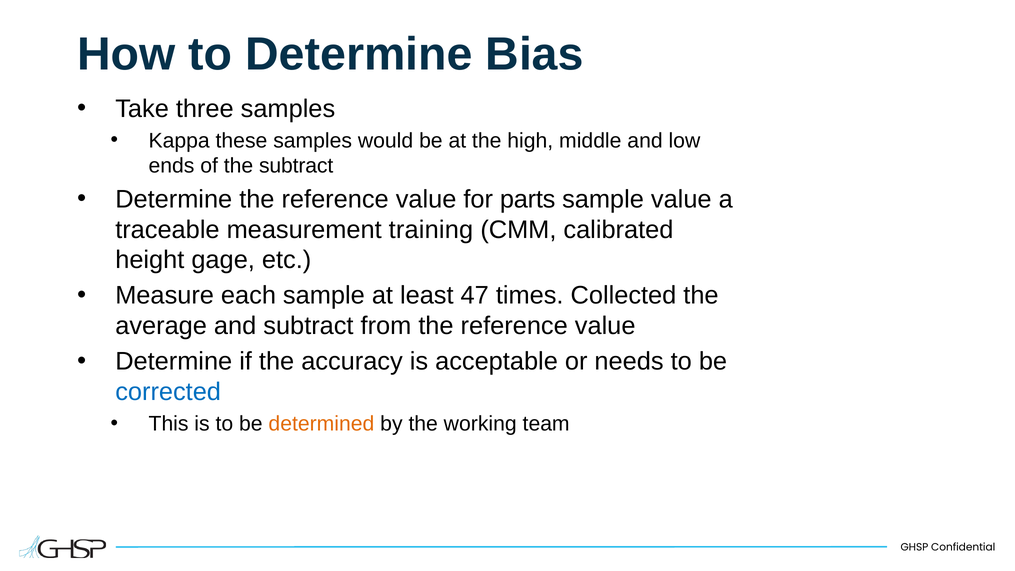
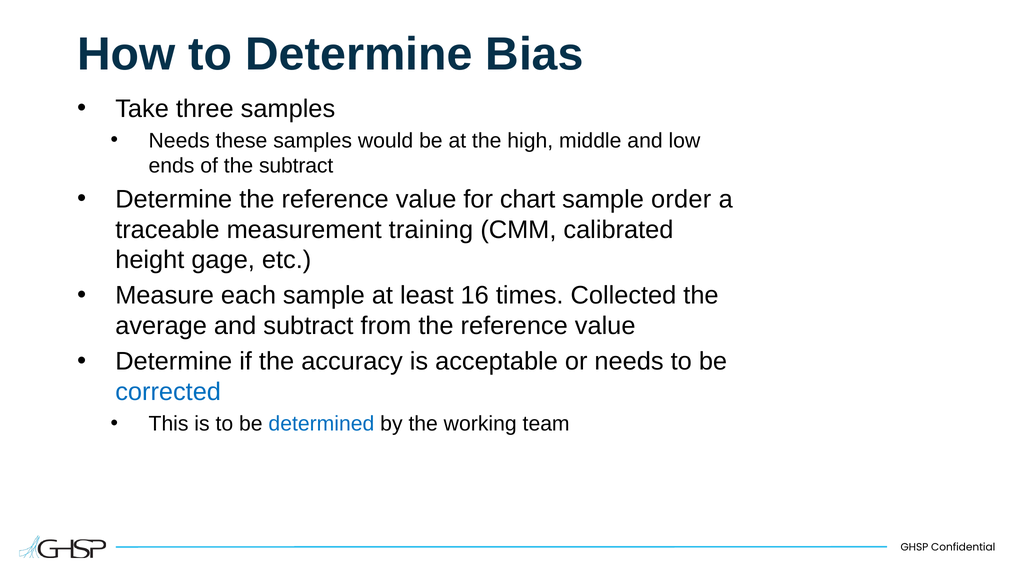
Kappa: Kappa -> Needs (179, 141)
parts: parts -> chart (528, 199)
sample value: value -> order (681, 199)
47: 47 -> 16 (475, 296)
determined colour: orange -> blue (321, 424)
